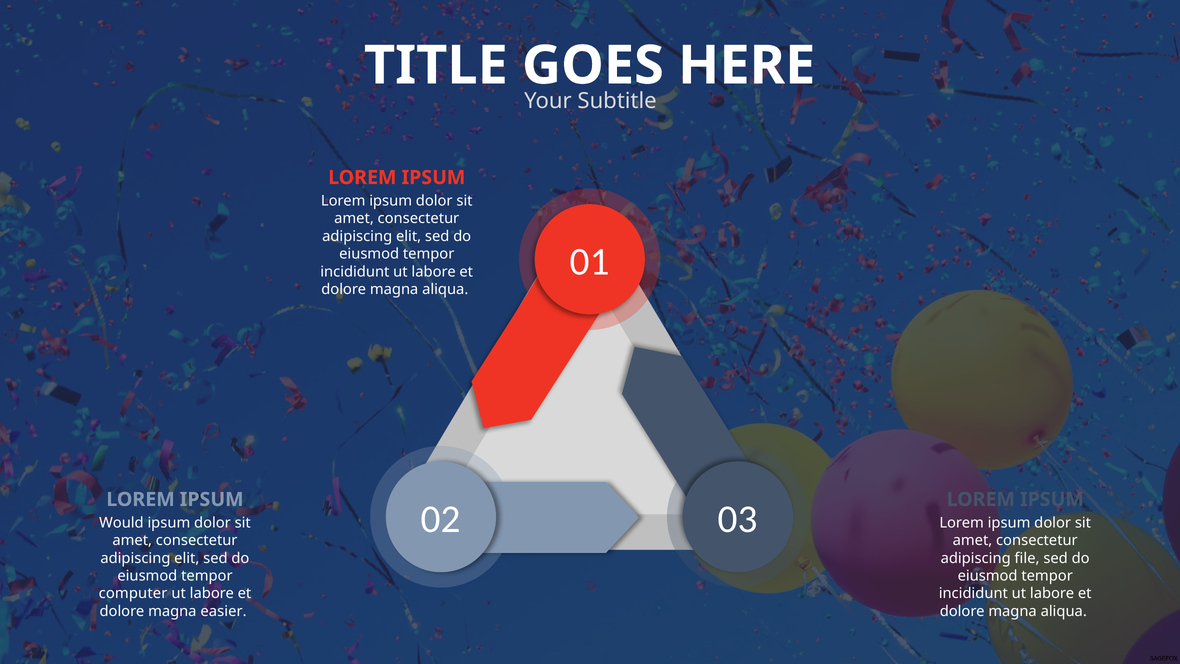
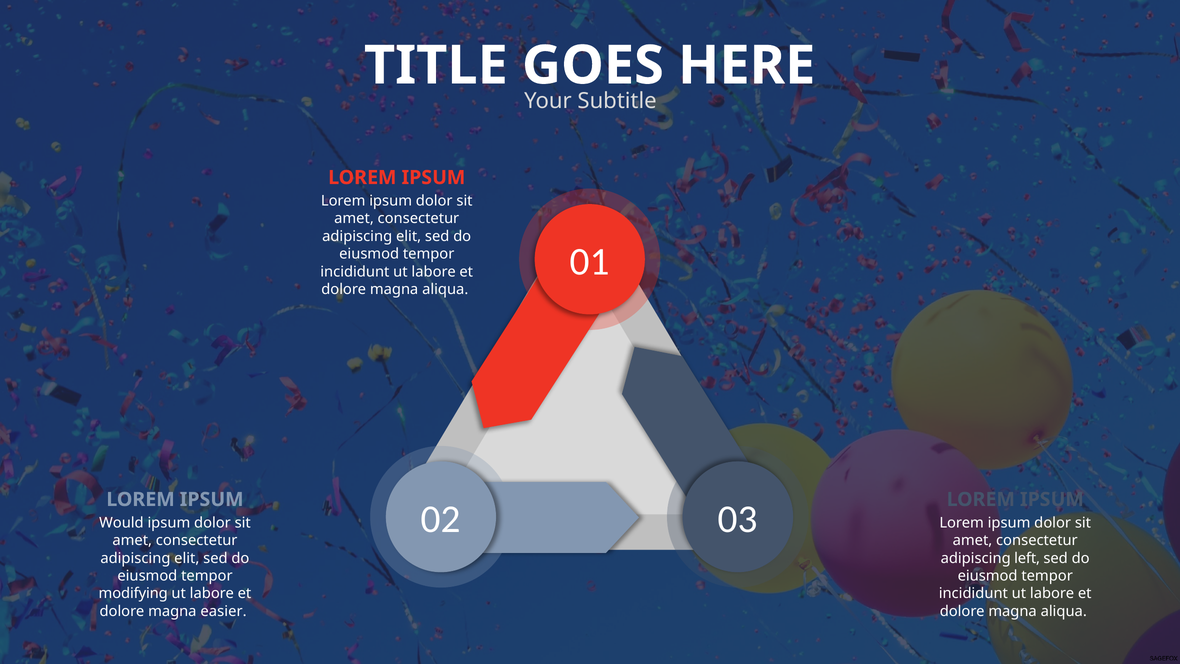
file: file -> left (1027, 558)
computer: computer -> modifying (133, 593)
